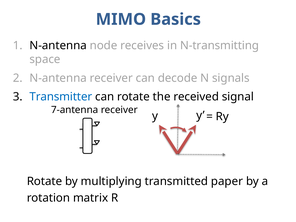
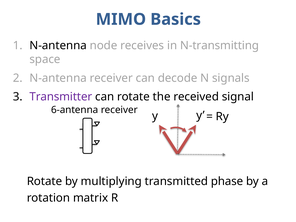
Transmitter colour: blue -> purple (61, 97)
7-antenna: 7-antenna -> 6-antenna (75, 110)
paper: paper -> phase (227, 181)
